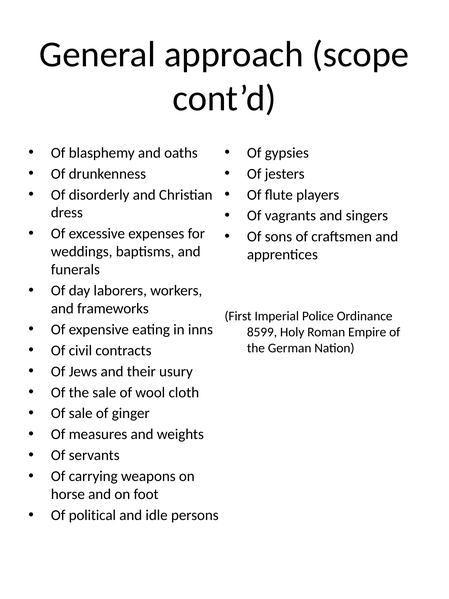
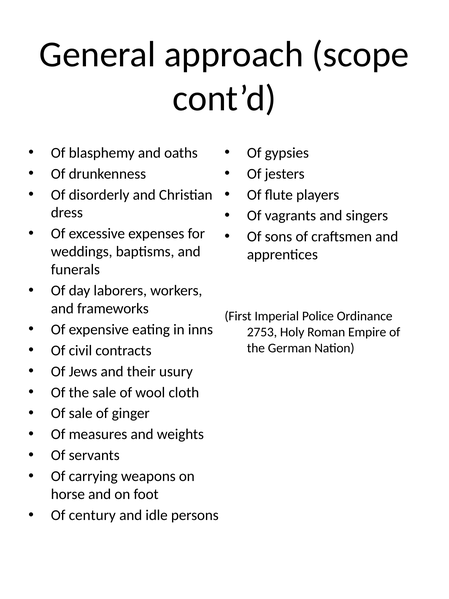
8599: 8599 -> 2753 (262, 332)
political: political -> century (92, 515)
